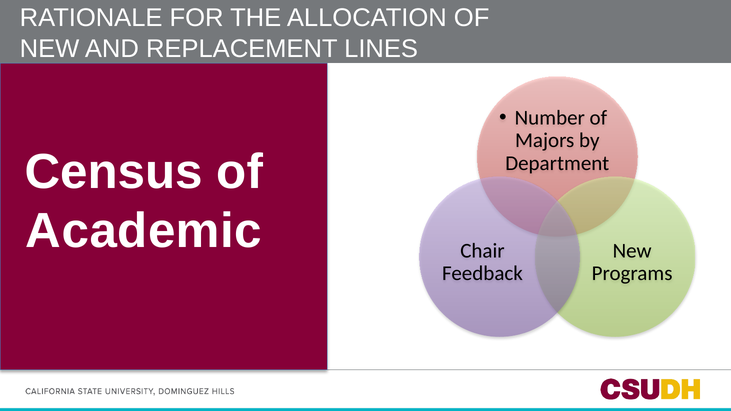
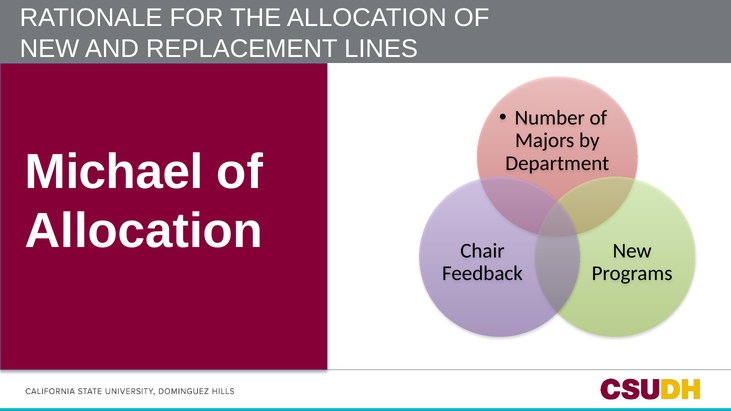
Census: Census -> Michael (114, 172)
Academic: Academic -> Allocation (144, 231)
